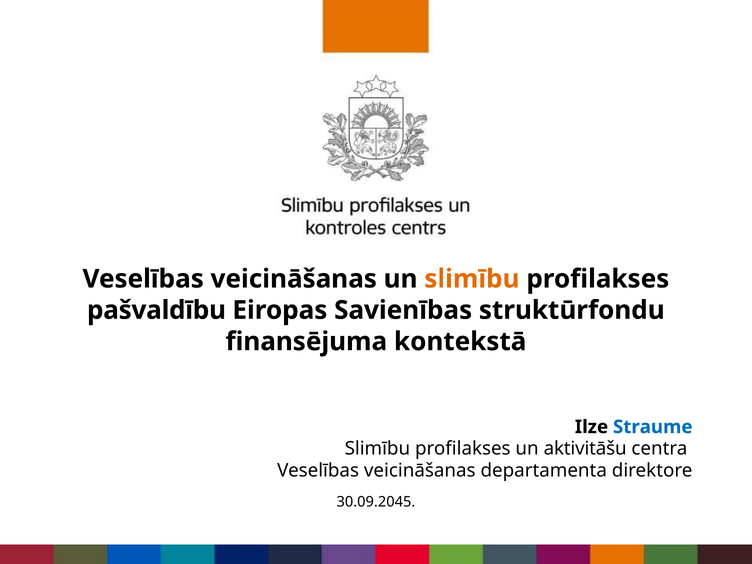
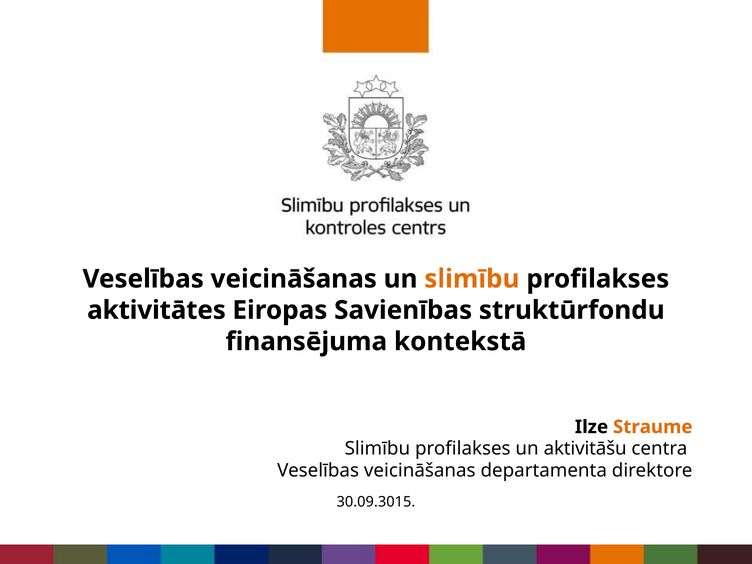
pašvaldību: pašvaldību -> aktivitātes (156, 310)
Straume colour: blue -> orange (653, 427)
30.09.2045: 30.09.2045 -> 30.09.3015 (376, 502)
